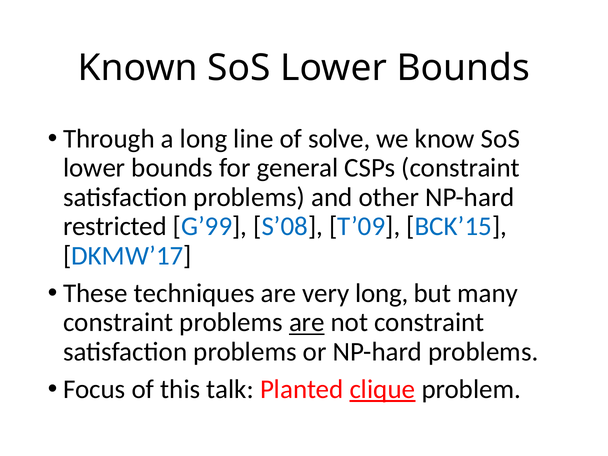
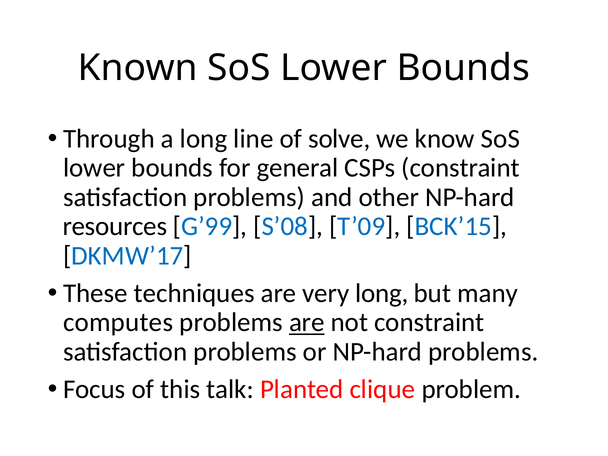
restricted: restricted -> resources (115, 226)
constraint: constraint -> computes (118, 323)
clique underline: present -> none (382, 389)
